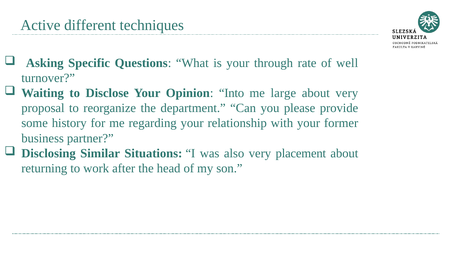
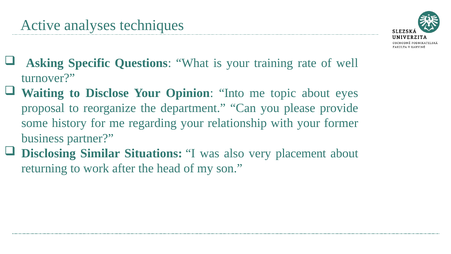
different: different -> analyses (90, 25)
through: through -> training (273, 63)
large: large -> topic (283, 93)
about very: very -> eyes (347, 93)
